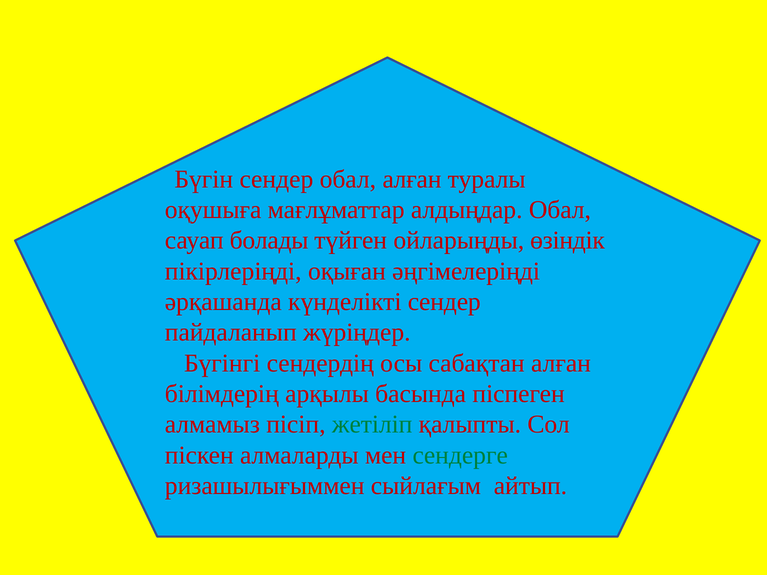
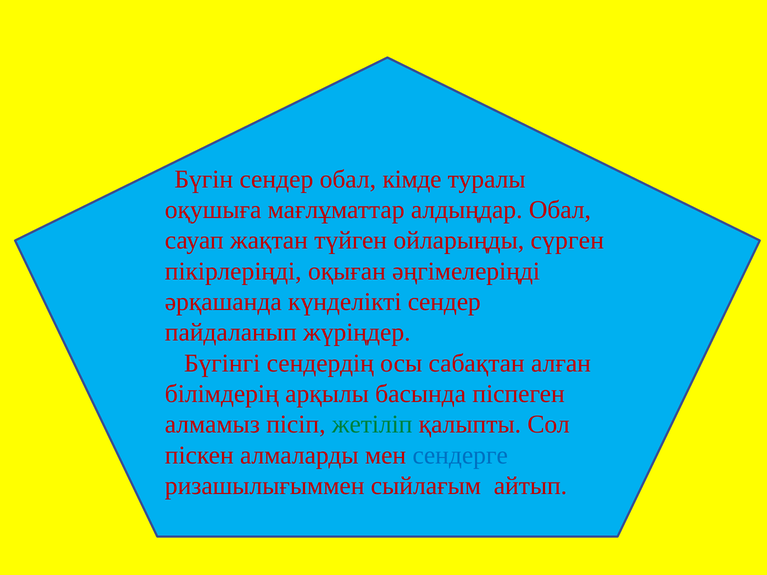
обал алған: алған -> кімде (412, 179)
болады: болады -> жақтан (269, 241)
өзіндік: өзіндік -> сүрген (567, 241)
сендерге colour: green -> blue (460, 455)
